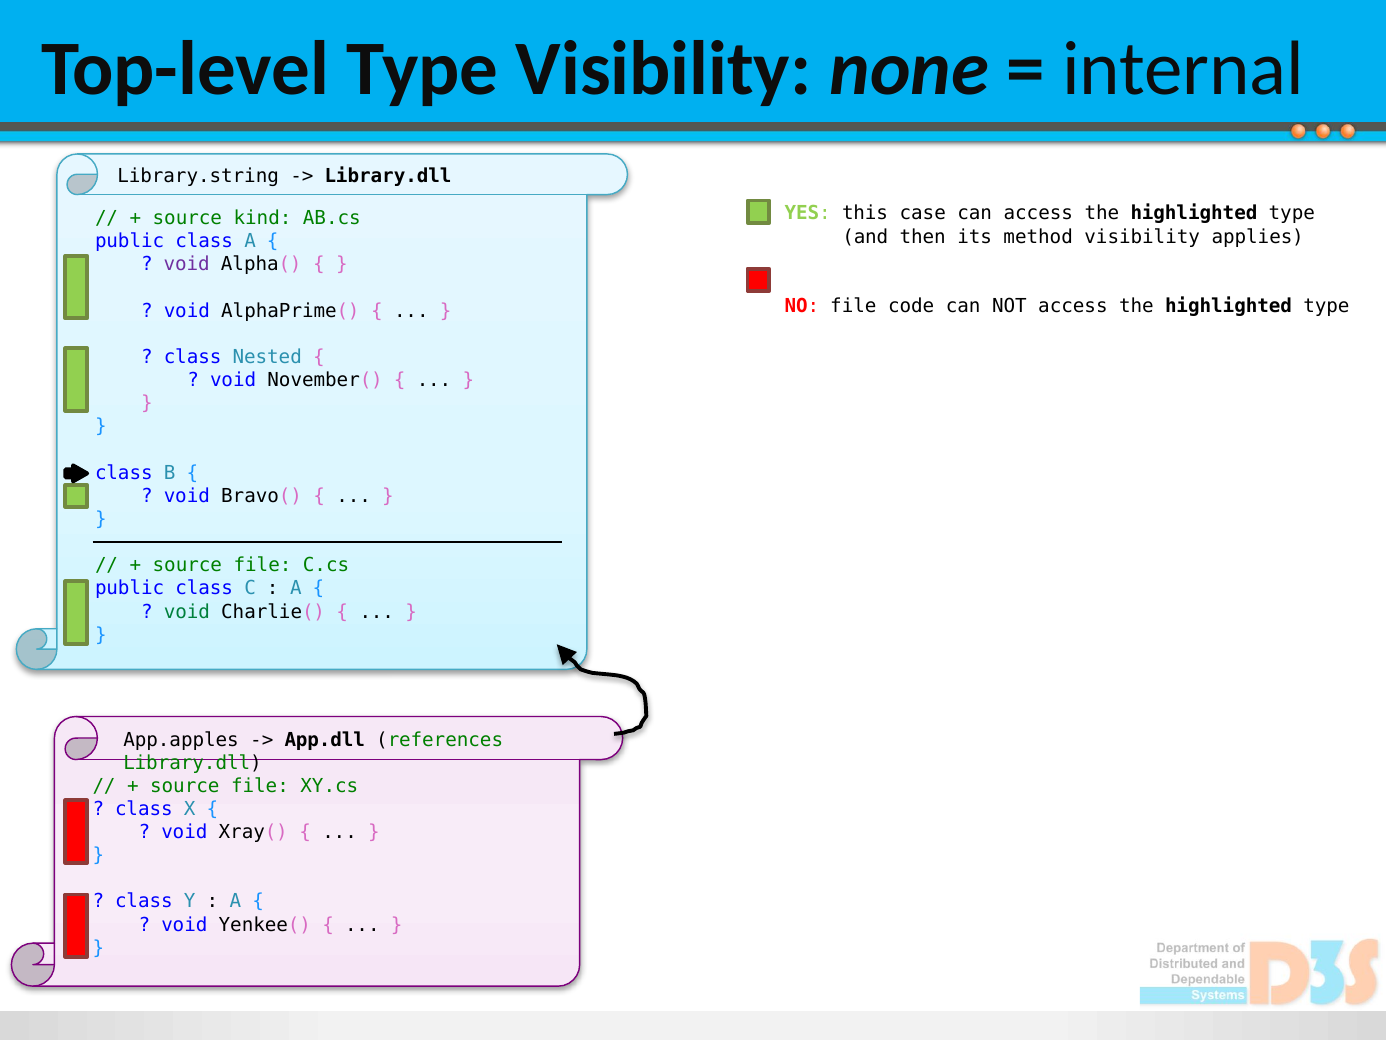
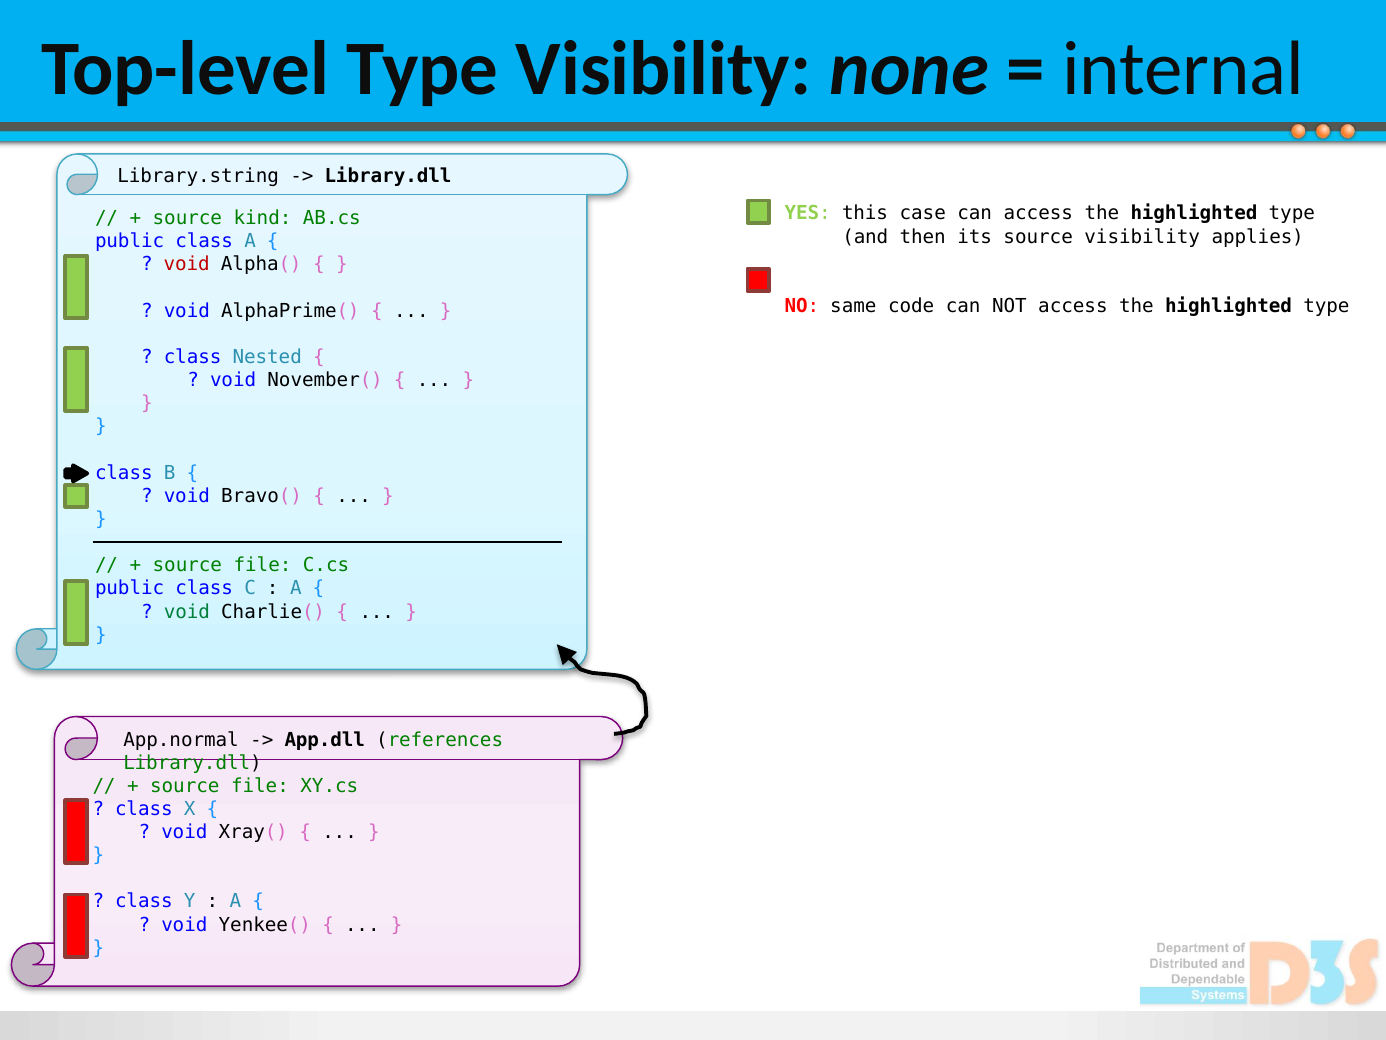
its method: method -> source (1038, 237)
void colour: purple -> red (187, 264)
NO file: file -> same (853, 306)
App.apples: App.apples -> App.normal (181, 740)
